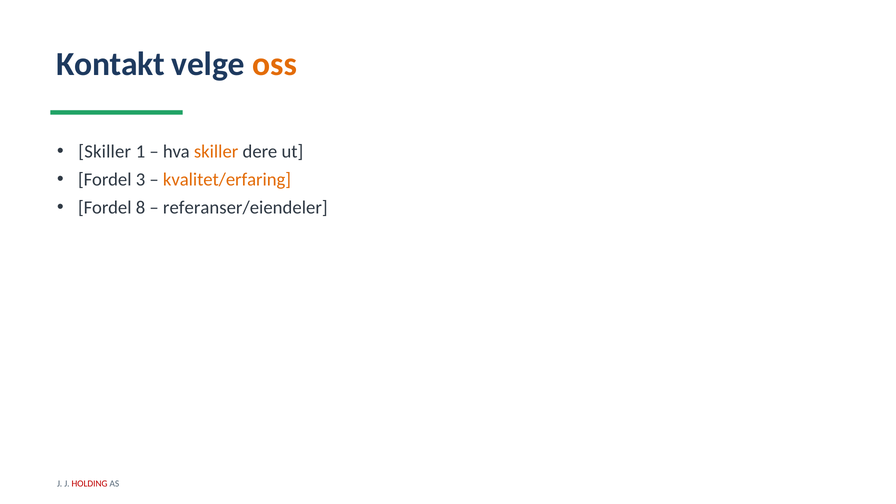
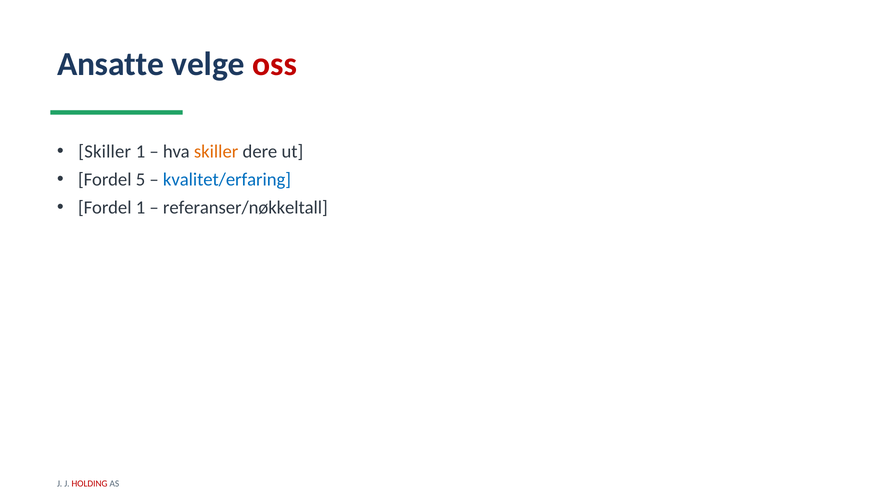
Kontakt: Kontakt -> Ansatte (111, 64)
oss colour: orange -> red (275, 64)
3: 3 -> 5 (141, 180)
kvalitet/erfaring colour: orange -> blue (227, 180)
Fordel 8: 8 -> 1 (141, 208)
referanser/eiendeler: referanser/eiendeler -> referanser/nøkkeltall (245, 208)
